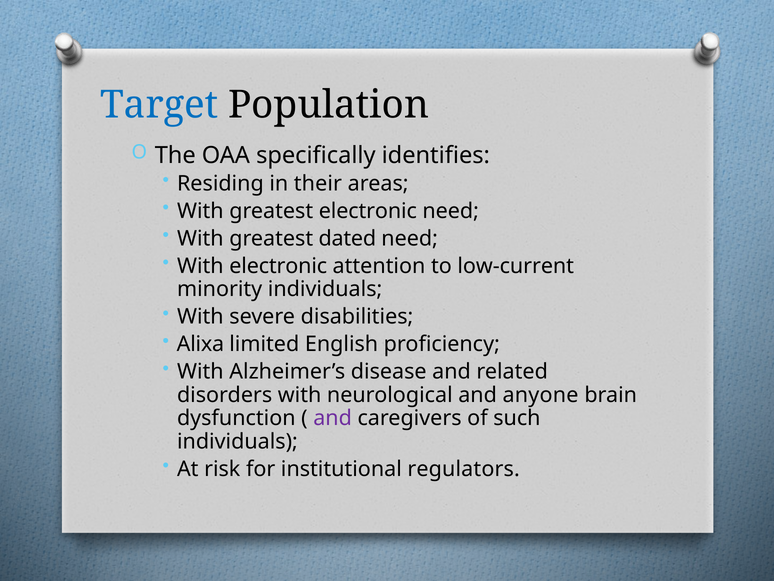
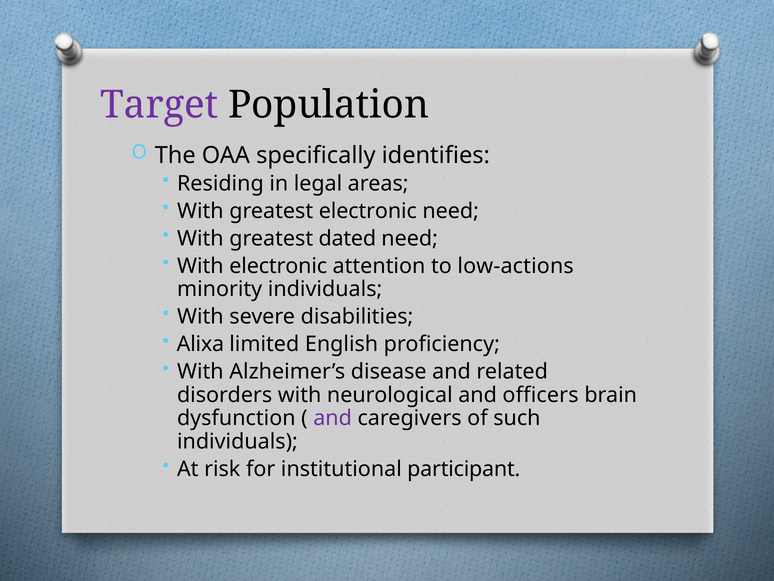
Target colour: blue -> purple (159, 105)
their: their -> legal (318, 184)
low-current: low-current -> low-actions (516, 266)
anyone: anyone -> officers (541, 395)
regulators: regulators -> participant (464, 469)
